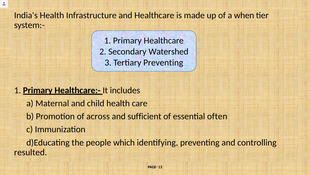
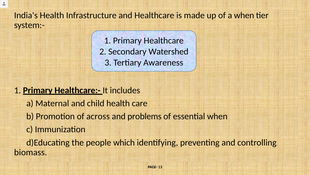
Tertiary Preventing: Preventing -> Awareness (163, 62)
sufficient: sufficient -> problems (145, 116)
essential often: often -> when (217, 116)
resulted: resulted -> biomass (31, 152)
